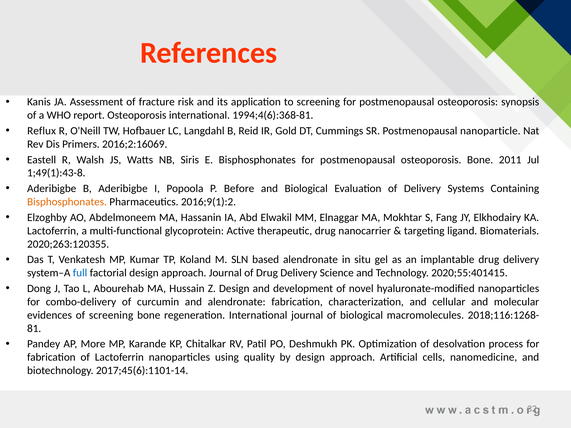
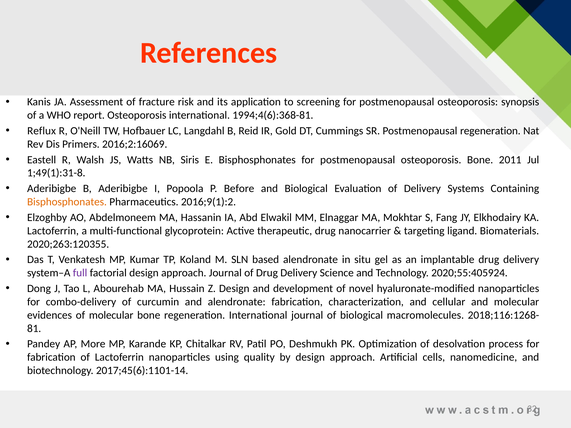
Postmenopausal nanoparticle: nanoparticle -> regeneration (490, 131)
1;49(1):43-8: 1;49(1):43-8 -> 1;49(1):31-8 (56, 173)
full colour: blue -> purple (80, 273)
2020;55:401415: 2020;55:401415 -> 2020;55:405924 (469, 273)
of screening: screening -> molecular (111, 315)
